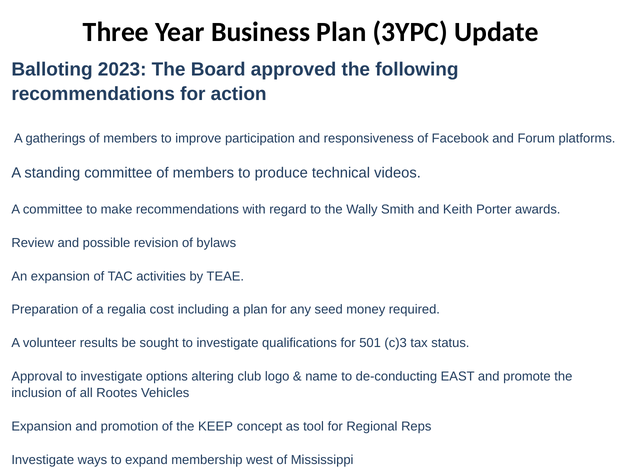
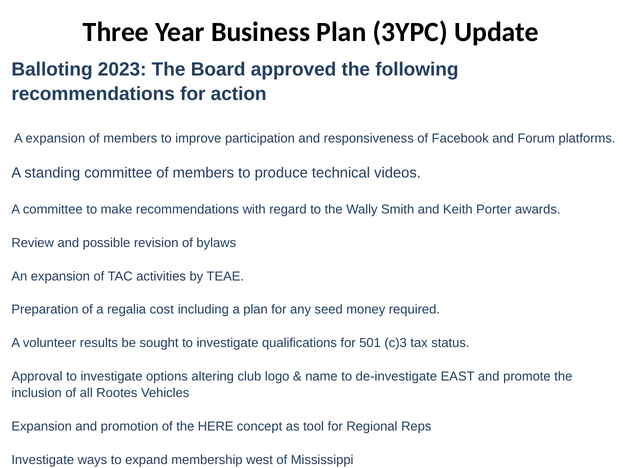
A gatherings: gatherings -> expansion (55, 138)
de-conducting: de-conducting -> de-investigate (396, 376)
KEEP: KEEP -> HERE (216, 426)
